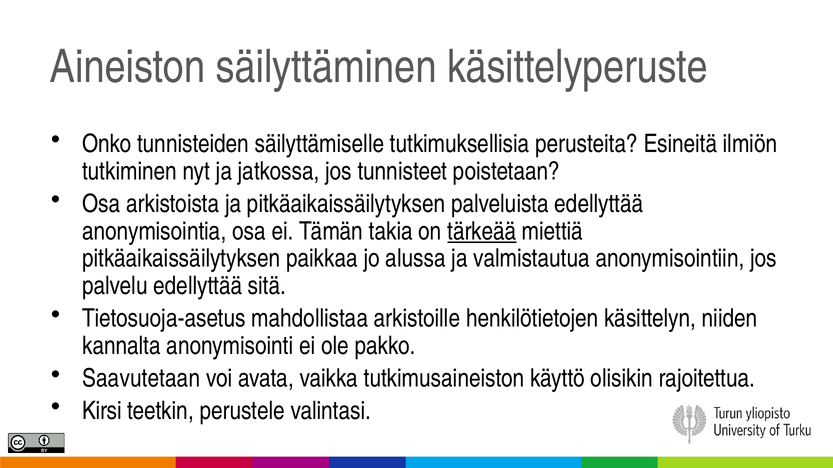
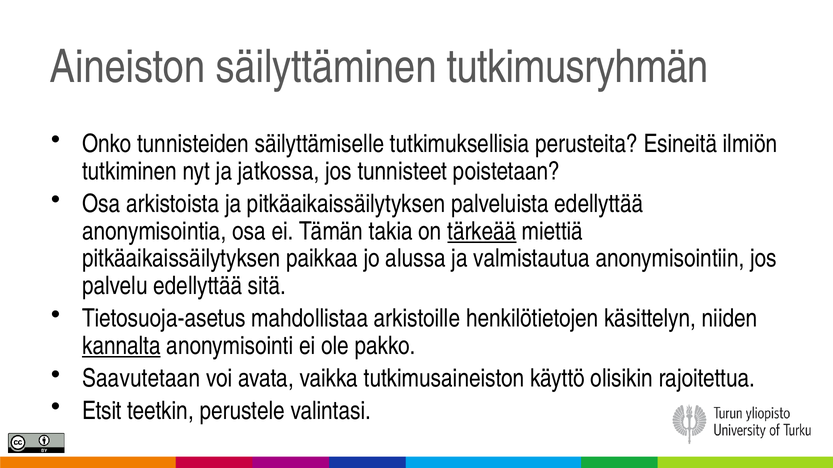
käsittelyperuste: käsittelyperuste -> tutkimusryhmän (578, 67)
kannalta underline: none -> present (121, 346)
Kirsi: Kirsi -> Etsit (102, 411)
